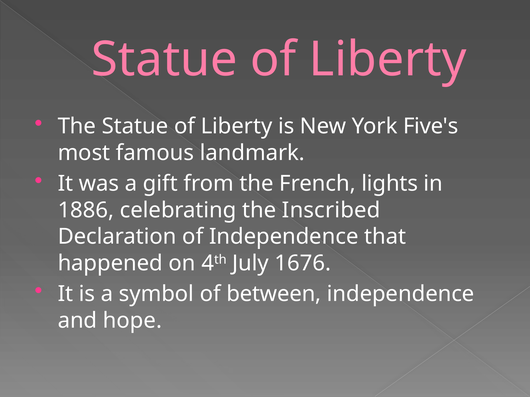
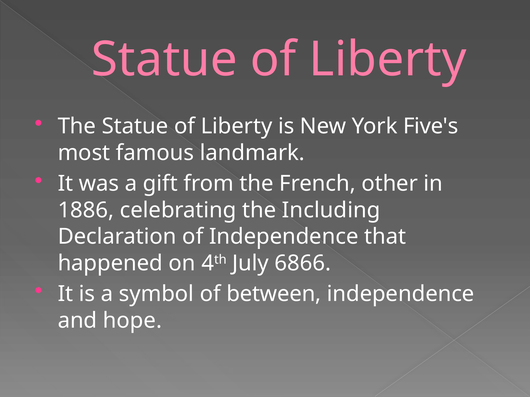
lights: lights -> other (390, 184)
Inscribed: Inscribed -> Including (331, 210)
1676: 1676 -> 6866 (303, 263)
